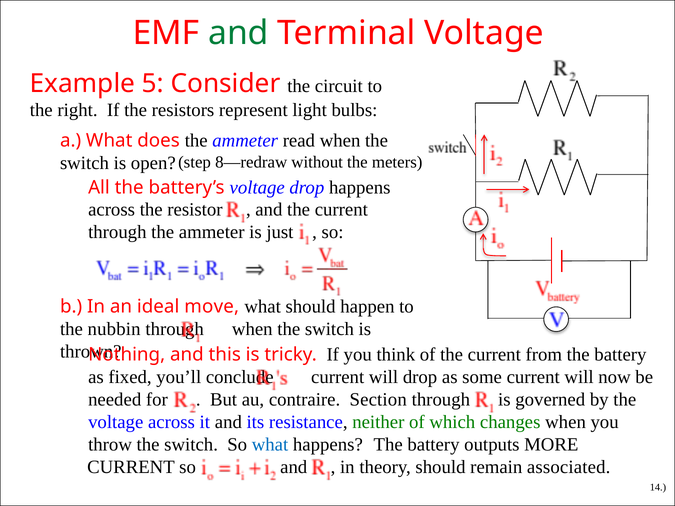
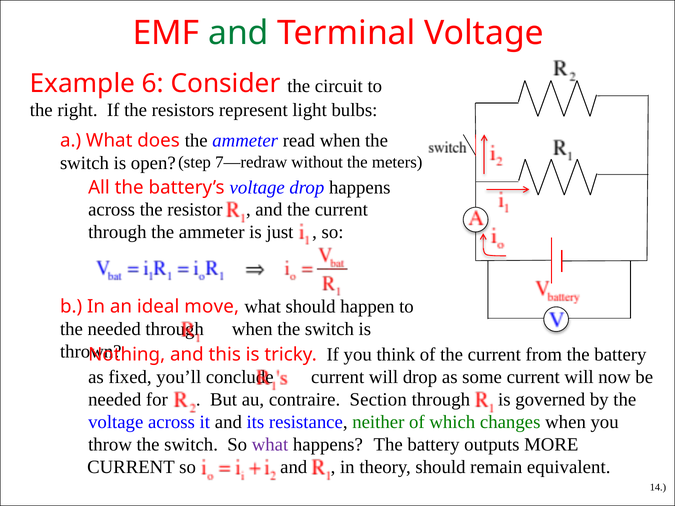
5: 5 -> 6 (153, 84)
8—redraw: 8—redraw -> 7—redraw (251, 162)
the nubbin: nubbin -> needed (114, 329)
what colour: blue -> purple (270, 445)
associated: associated -> equivalent (569, 467)
